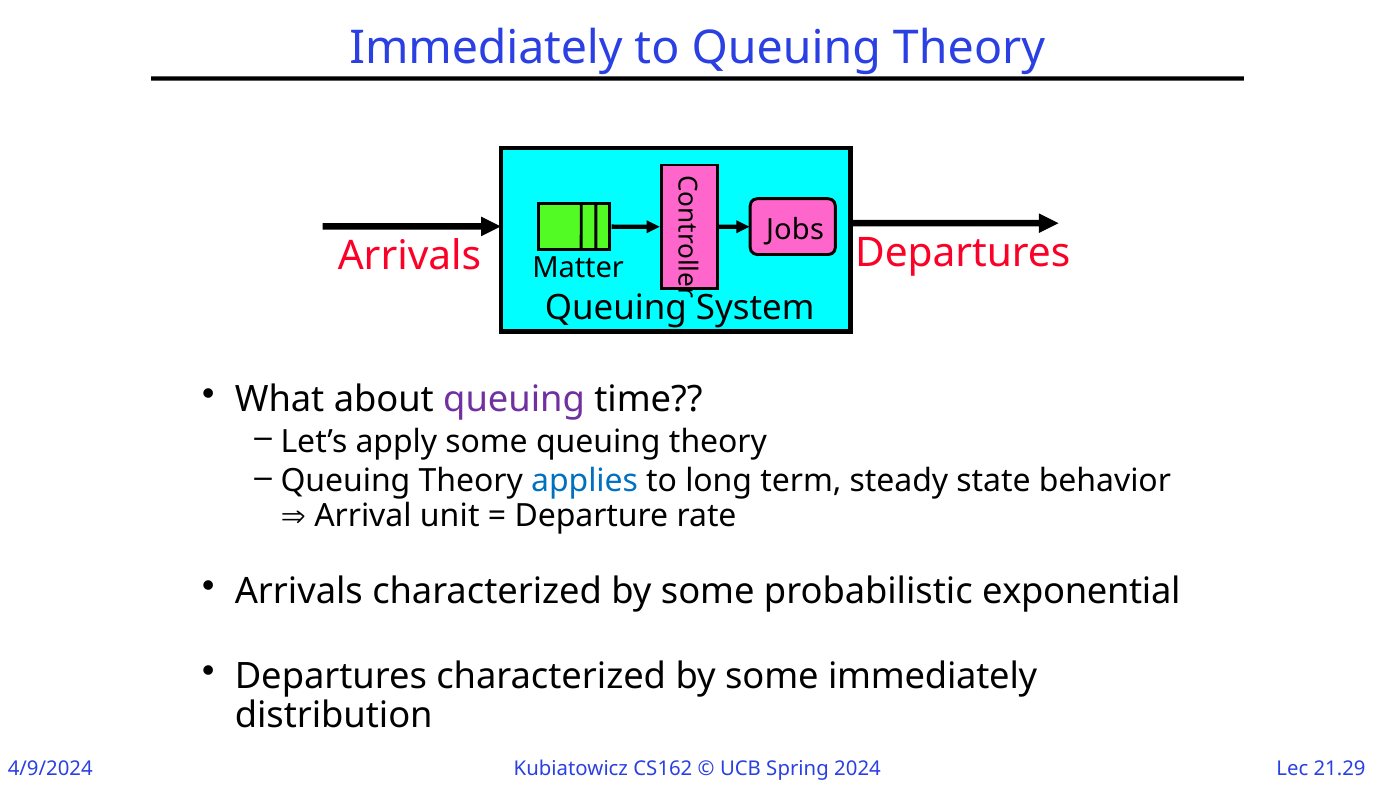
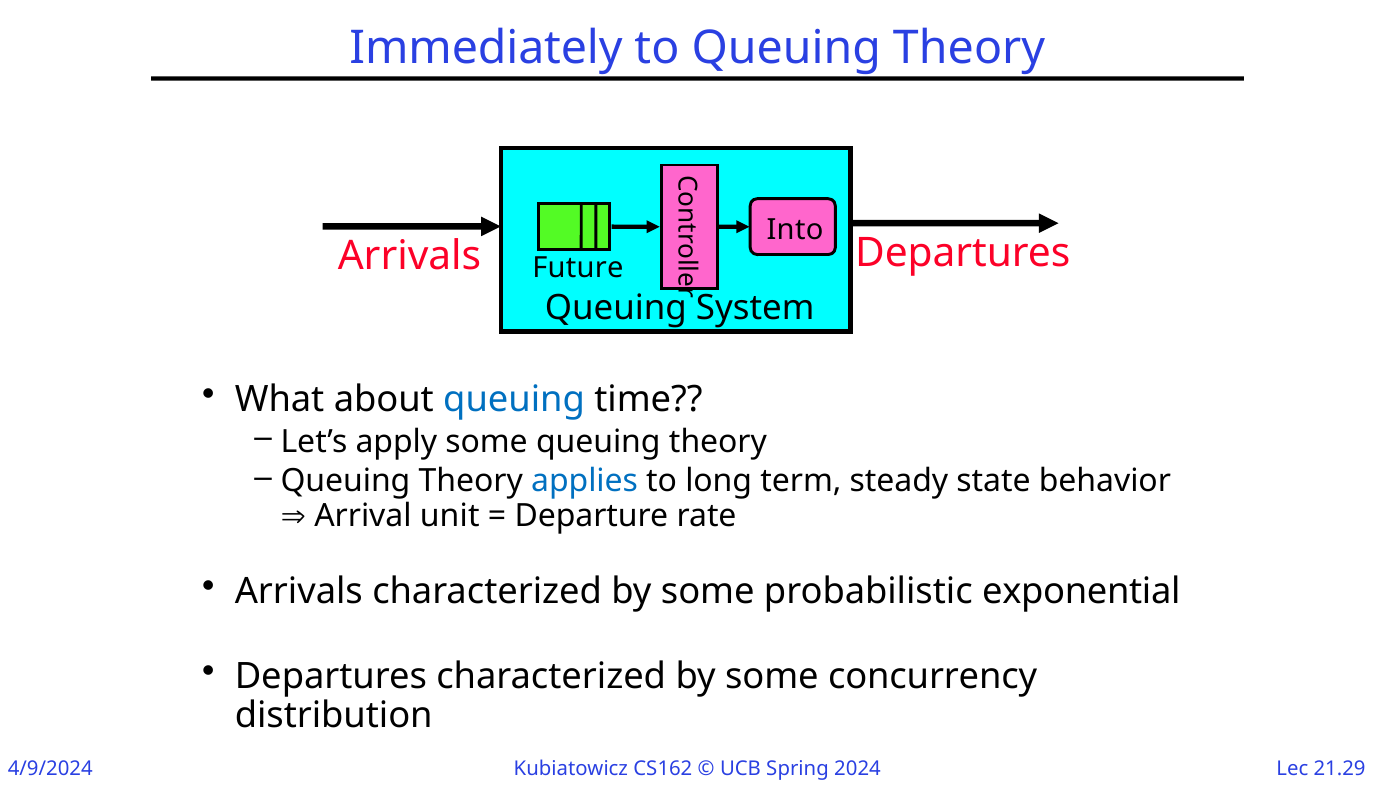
Jobs: Jobs -> Into (795, 230)
Matter: Matter -> Future (578, 268)
queuing colour: purple -> blue (514, 399)
some immediately: immediately -> concurrency (933, 676)
